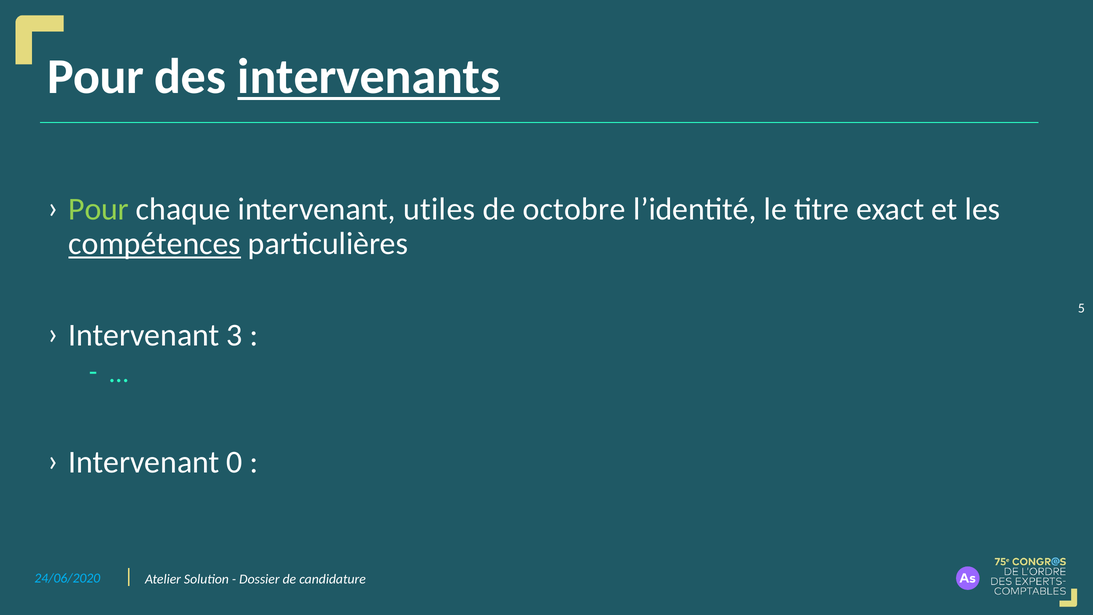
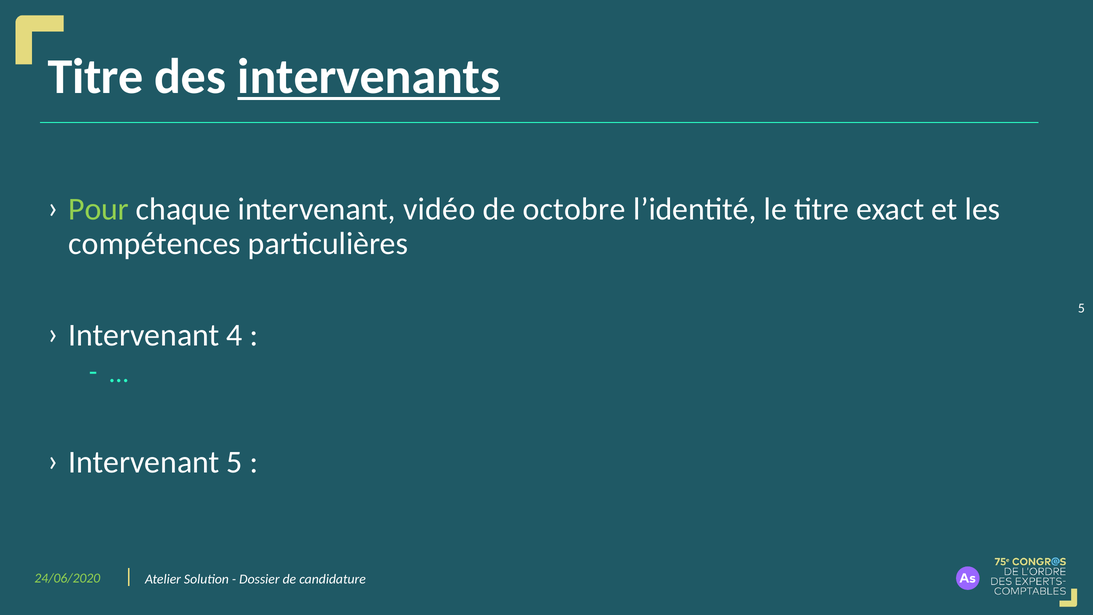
Pour: Pour -> Titre (96, 77)
utiles: utiles -> vidéo (439, 209)
compétences underline: present -> none (155, 244)
3: 3 -> 4 (235, 335)
Intervenant 0: 0 -> 5 (235, 462)
24/06/2020 colour: light blue -> light green (67, 578)
